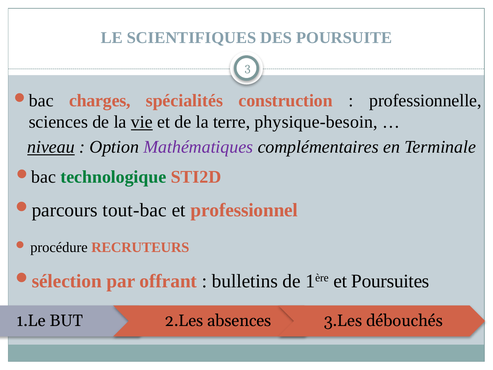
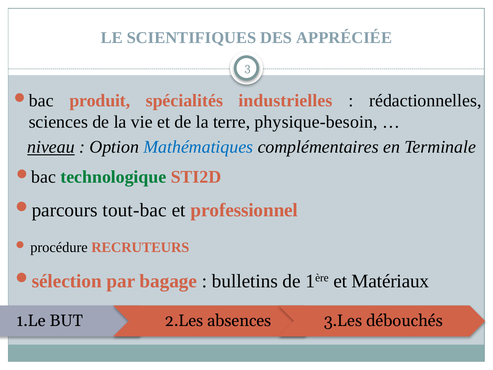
POURSUITE: POURSUITE -> APPRÉCIÉE (344, 38)
charges: charges -> produit (100, 101)
construction: construction -> industrielles (286, 101)
professionnelle: professionnelle -> rédactionnelles (425, 101)
vie underline: present -> none (142, 122)
Mathématiques colour: purple -> blue (198, 147)
offrant: offrant -> bagage (168, 281)
Poursuites: Poursuites -> Matériaux (390, 281)
